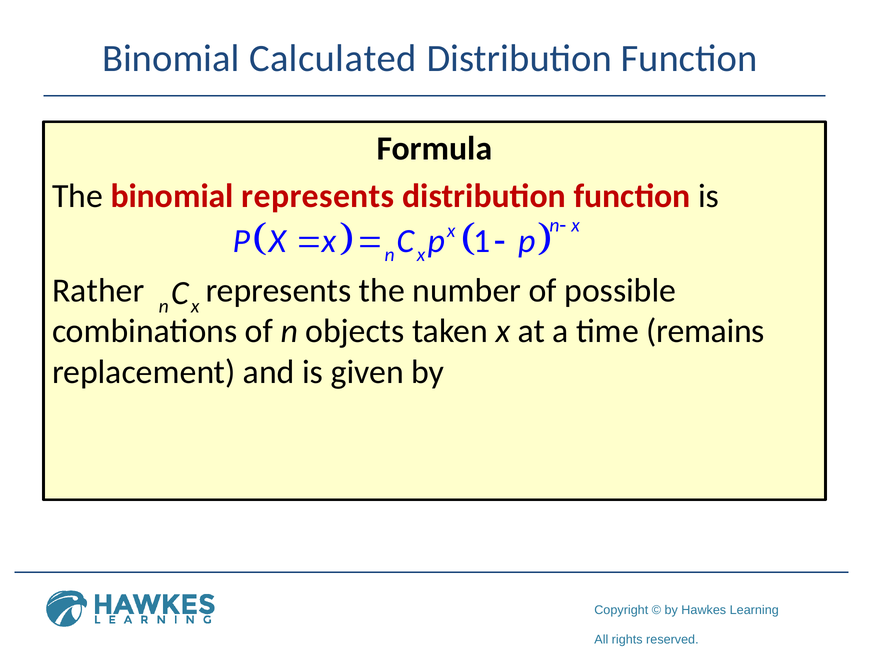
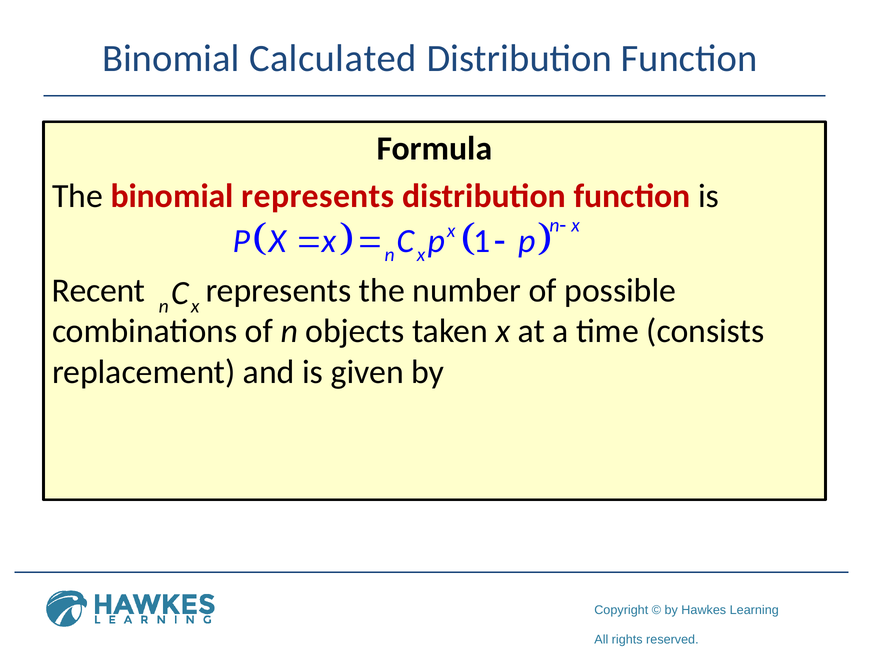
Rather: Rather -> Recent (98, 291)
remains: remains -> consists (705, 331)
